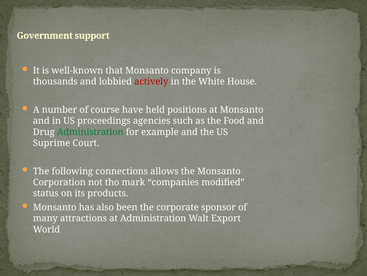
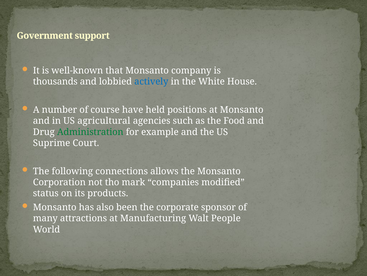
actively colour: red -> blue (151, 81)
proceedings: proceedings -> agricultural (104, 121)
at Administration: Administration -> Manufacturing (153, 218)
Export: Export -> People (226, 218)
